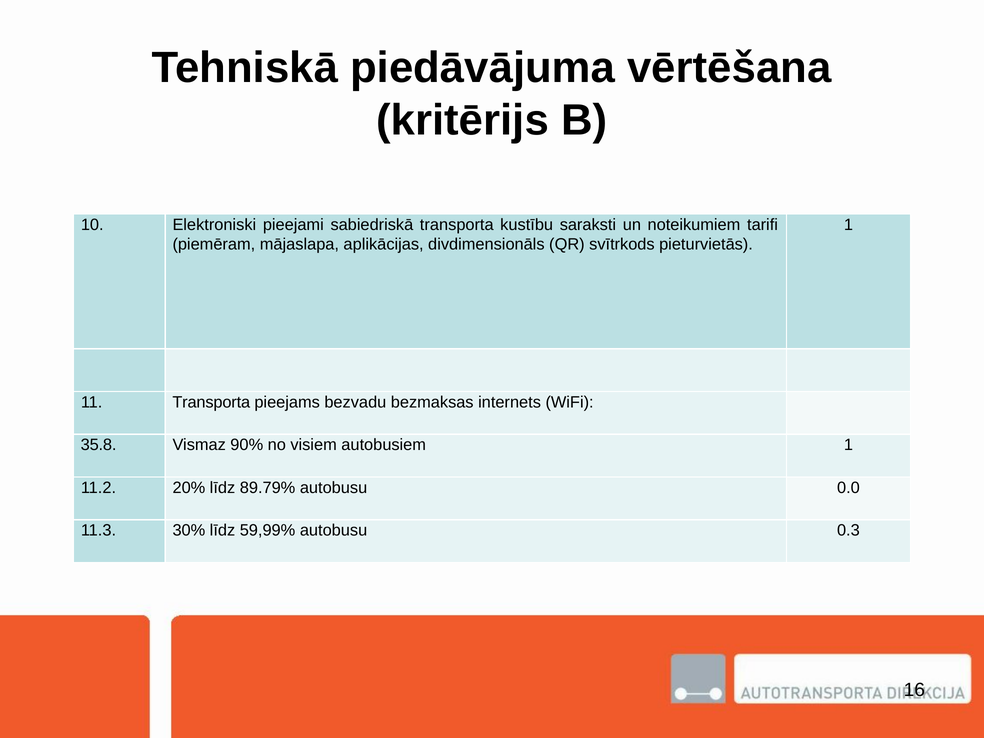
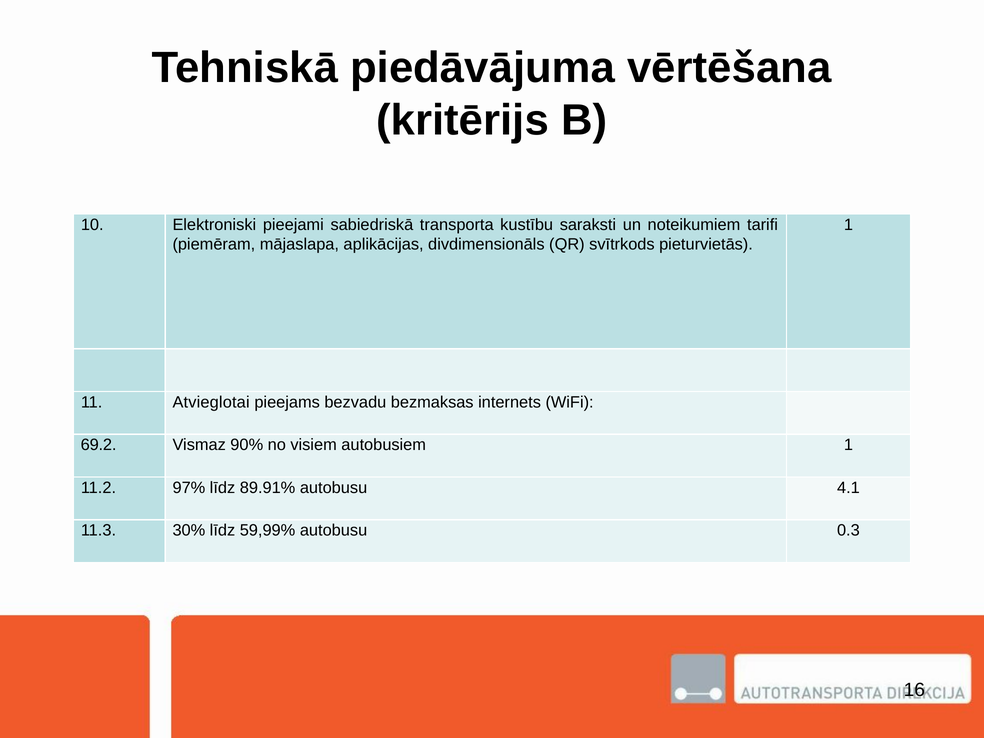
11 Transporta: Transporta -> Atvieglotai (211, 402)
35.8: 35.8 -> 69.2 (99, 445)
20%: 20% -> 97% (189, 488)
89.79%: 89.79% -> 89.91% (268, 488)
0.0: 0.0 -> 4.1 (848, 488)
